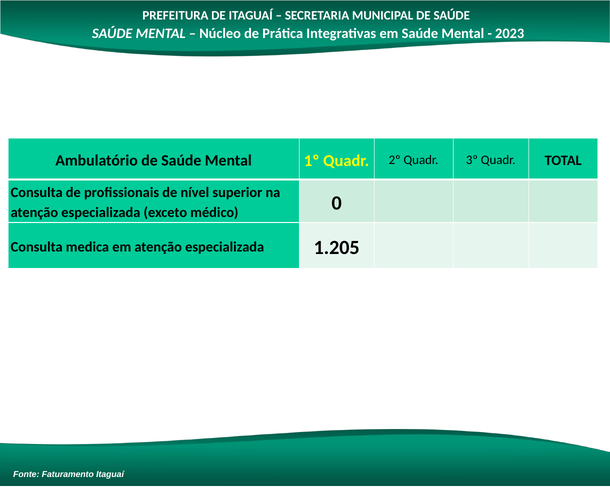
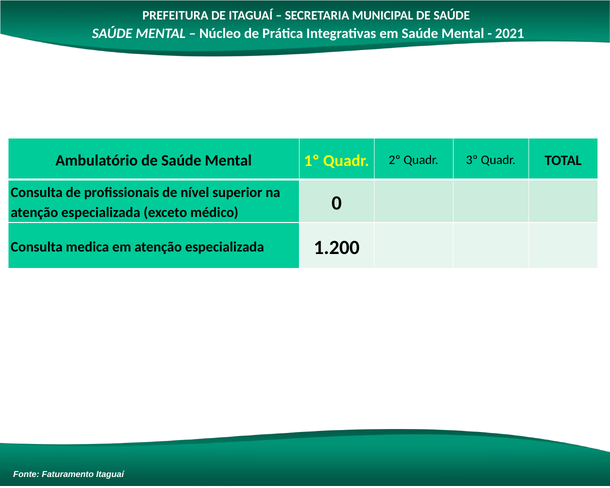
2023: 2023 -> 2021 (510, 34)
1.205: 1.205 -> 1.200 (337, 247)
